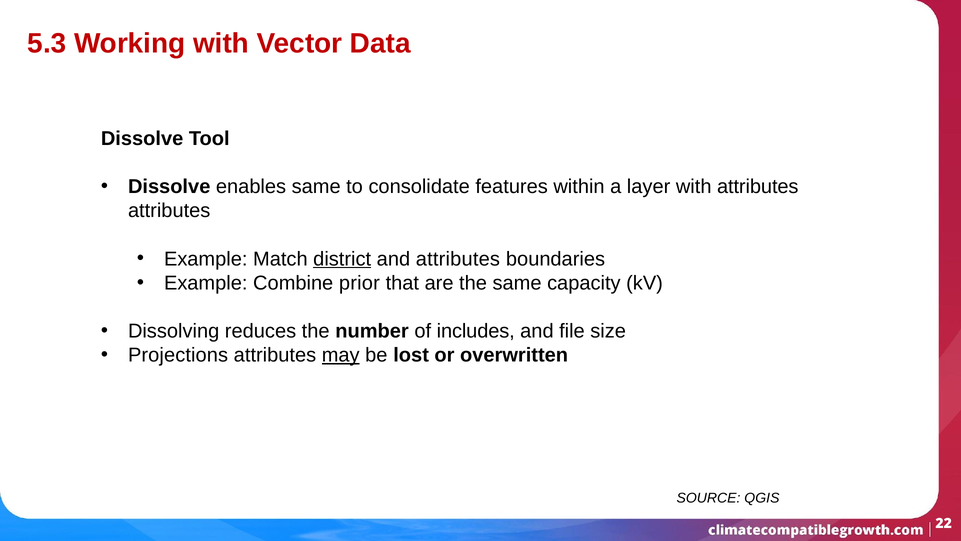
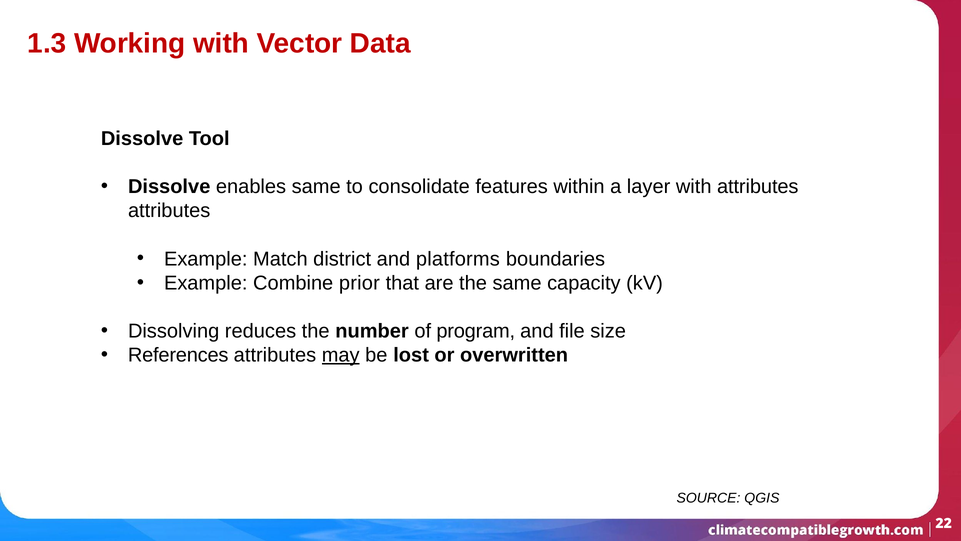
5.3: 5.3 -> 1.3 (47, 43)
district underline: present -> none (342, 259)
and attributes: attributes -> platforms (458, 259)
includes: includes -> program (476, 331)
Projections: Projections -> References (178, 355)
